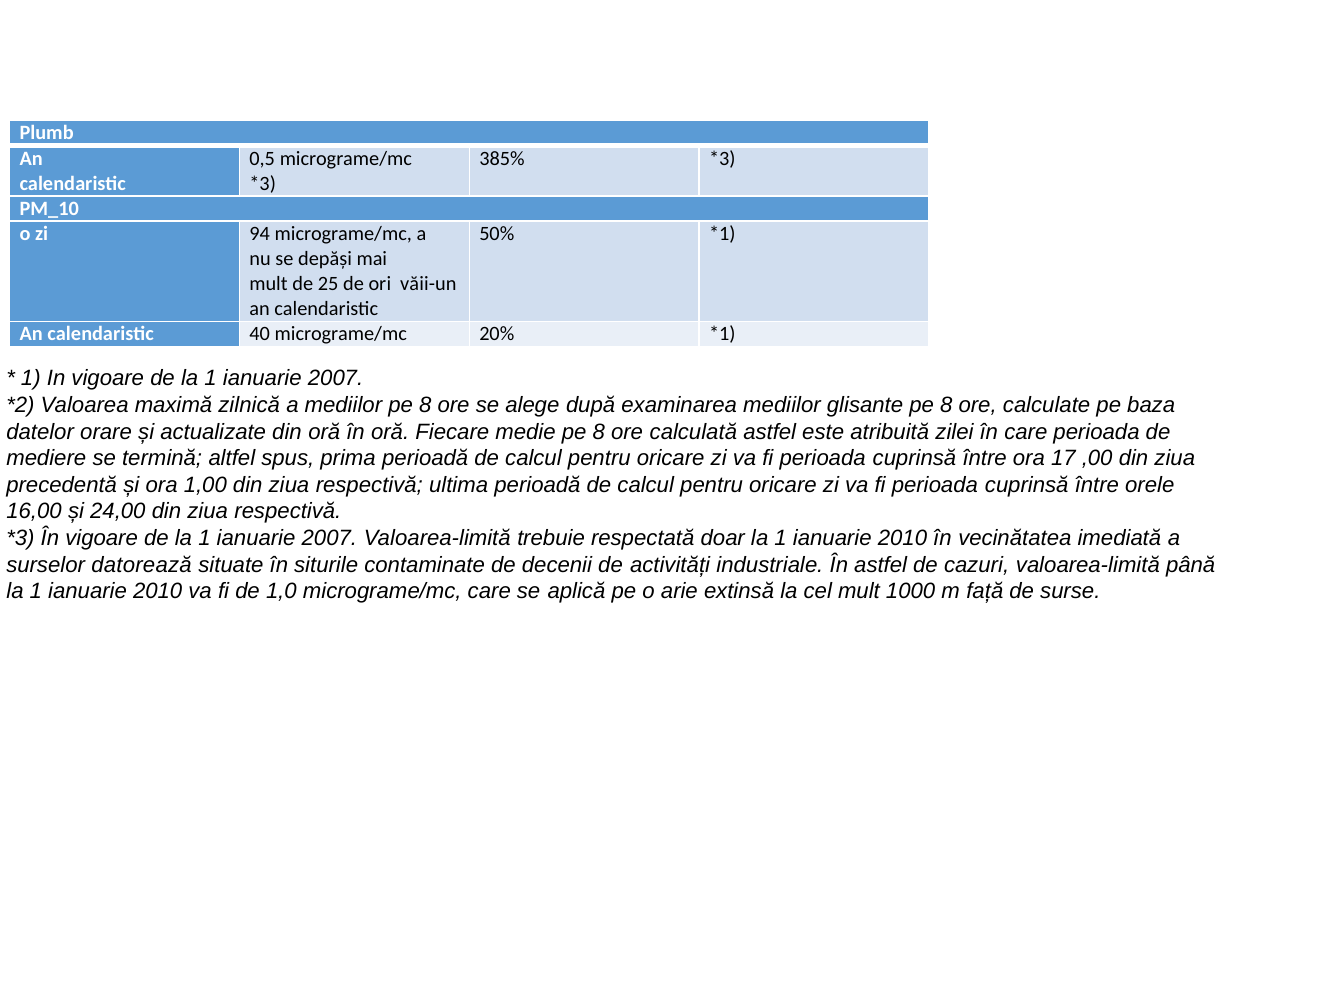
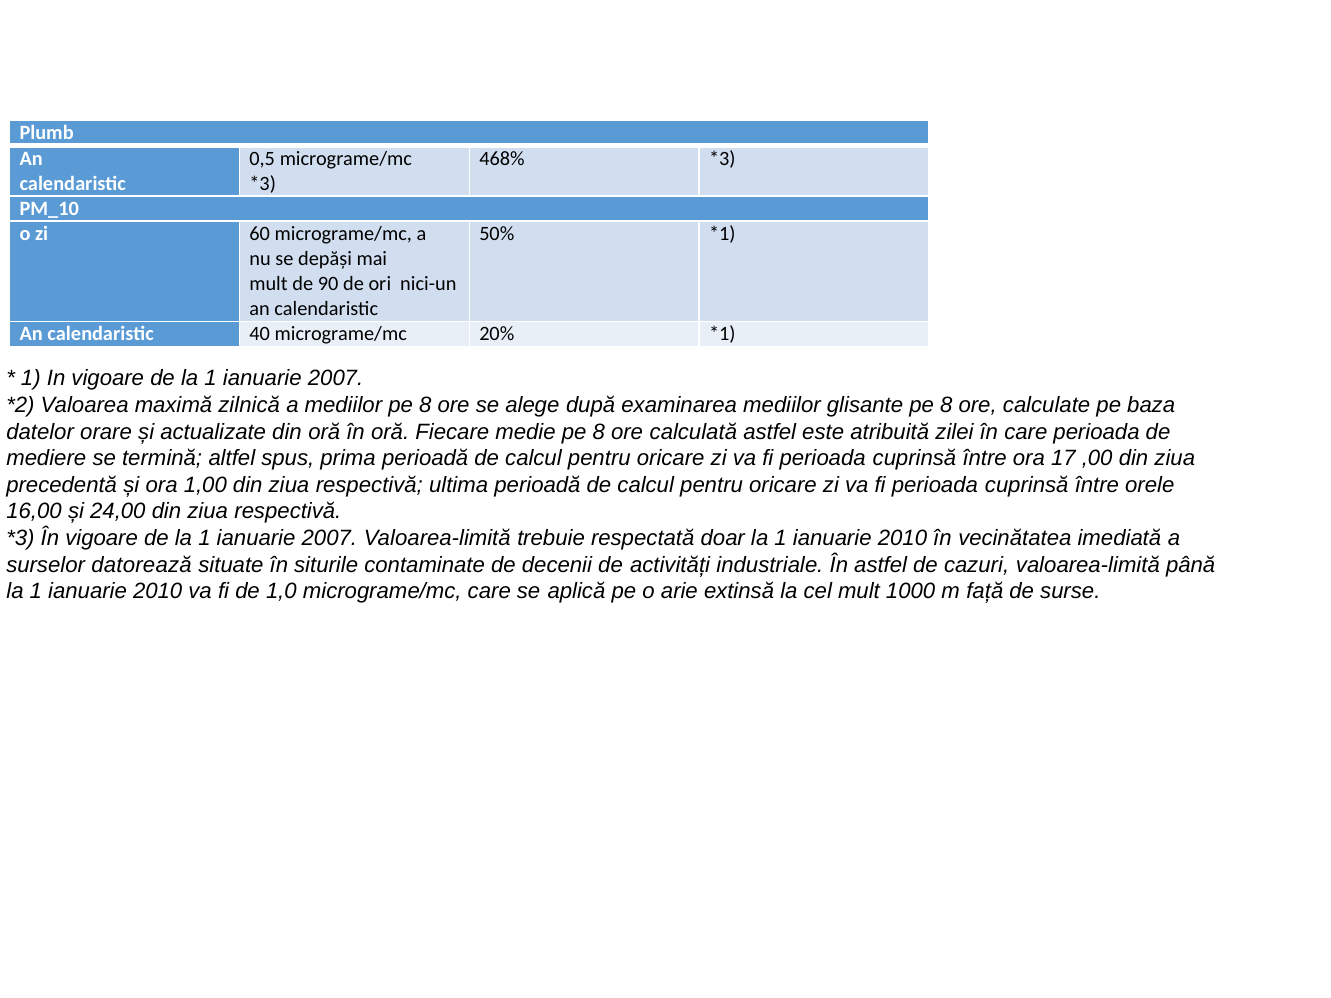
385%: 385% -> 468% (502, 158)
94: 94 -> 60 (260, 234)
25: 25 -> 90 (328, 284)
văii-un: văii-un -> nici-un (428, 284)
